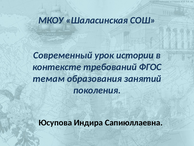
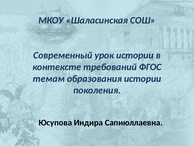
образования занятий: занятий -> истории (143, 78)
